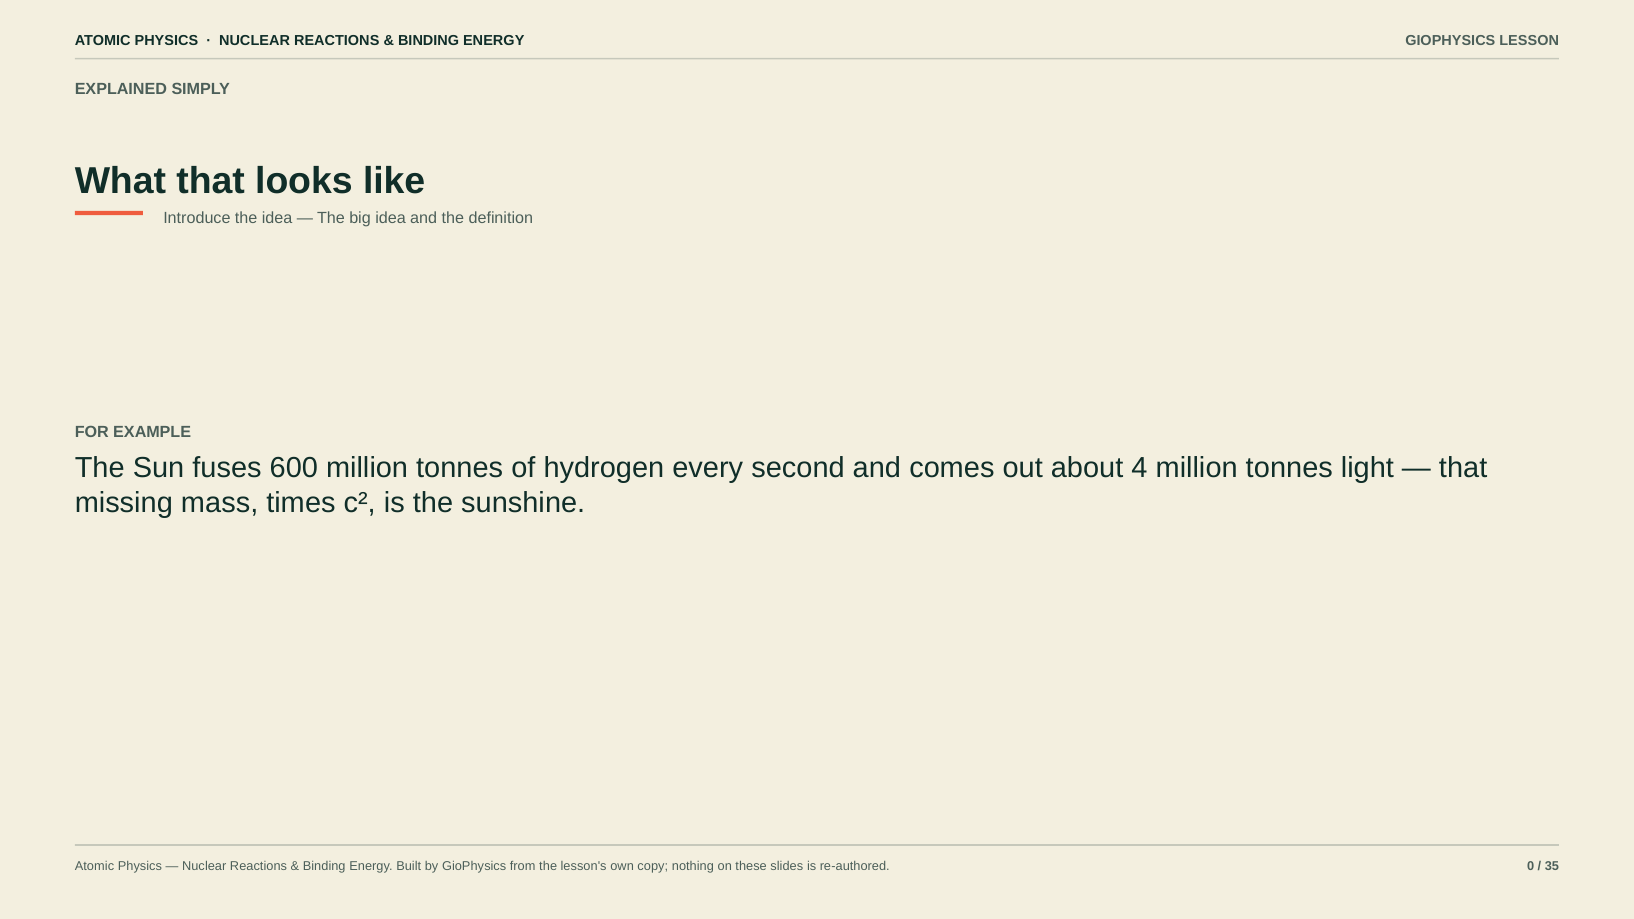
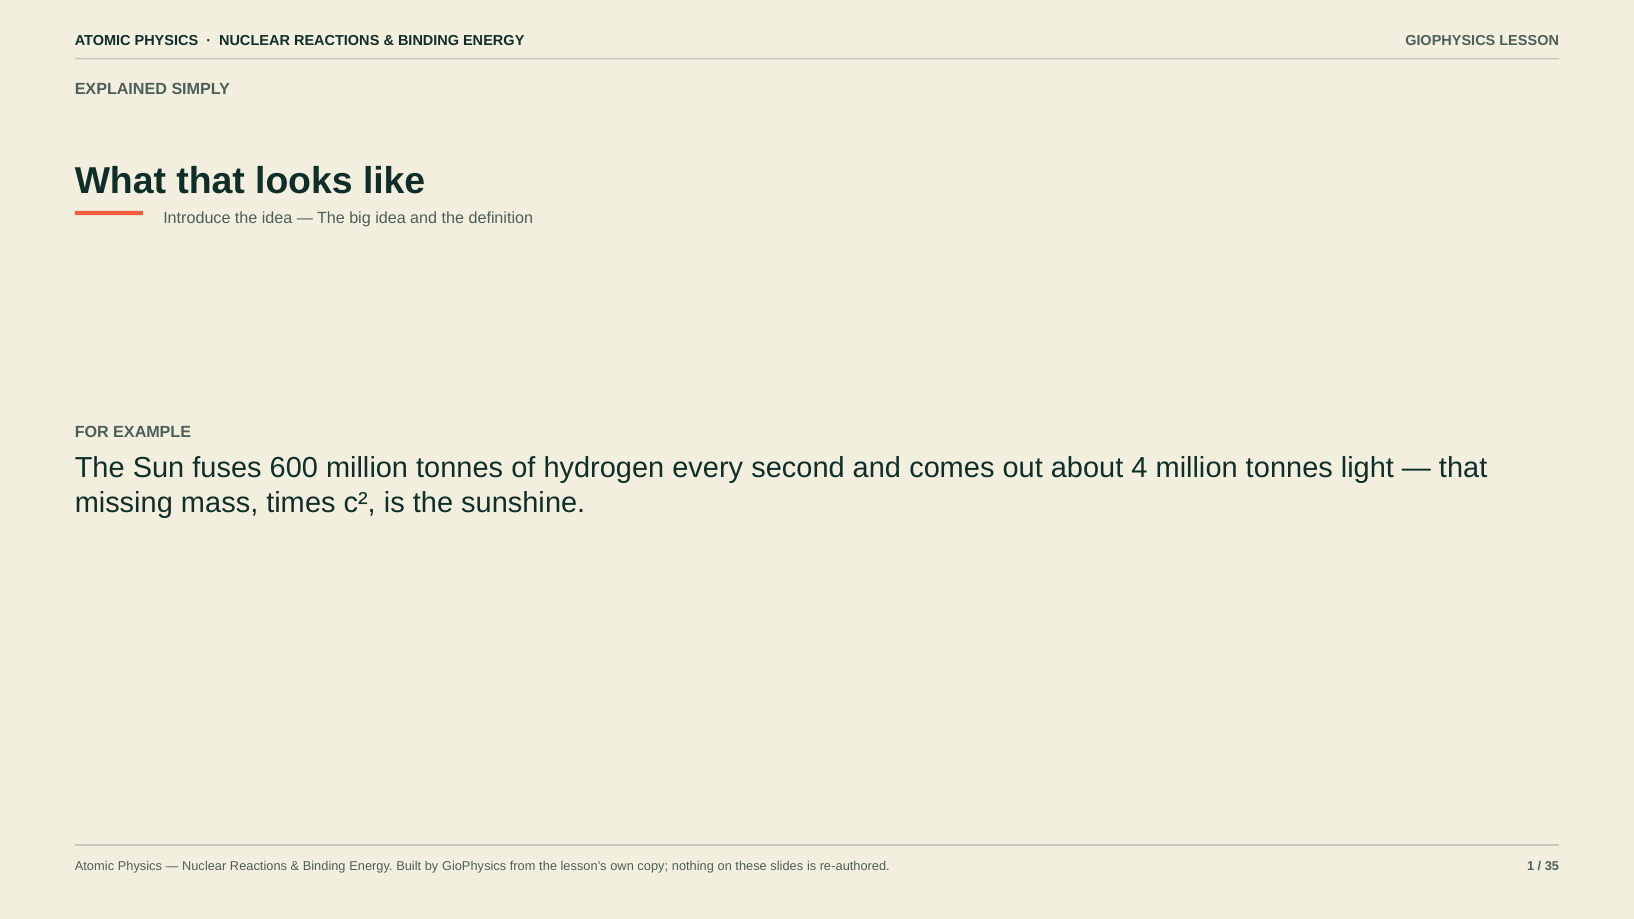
0: 0 -> 1 (1531, 866)
